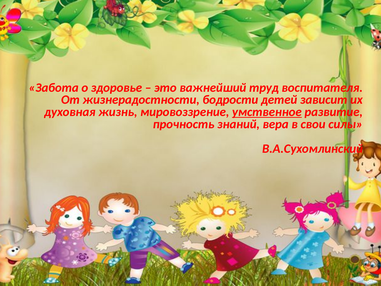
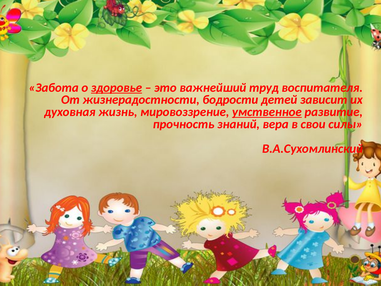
здоровье underline: none -> present (117, 87)
